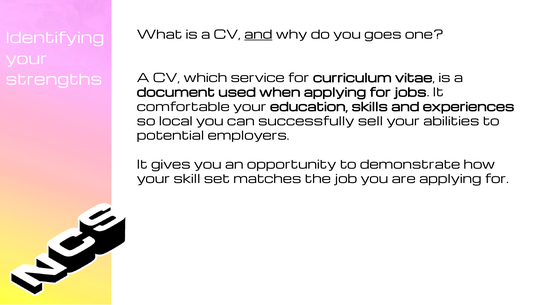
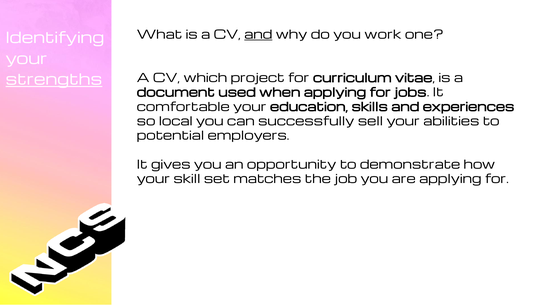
goes: goes -> work (383, 35)
service: service -> project (258, 78)
strengths underline: none -> present (54, 80)
